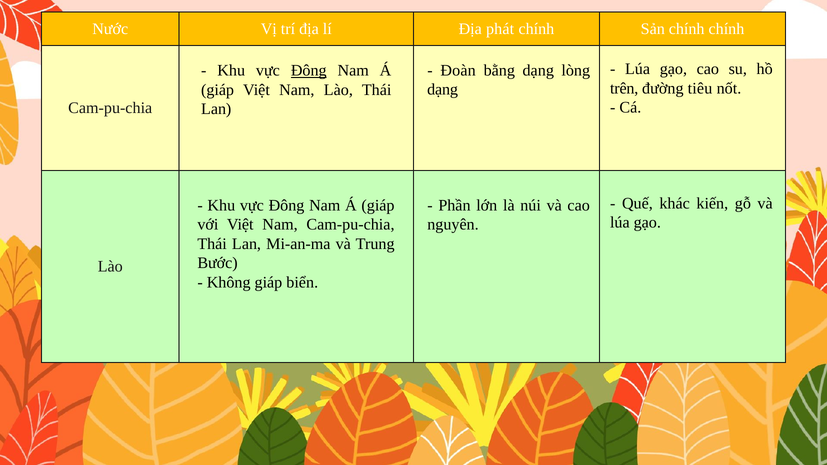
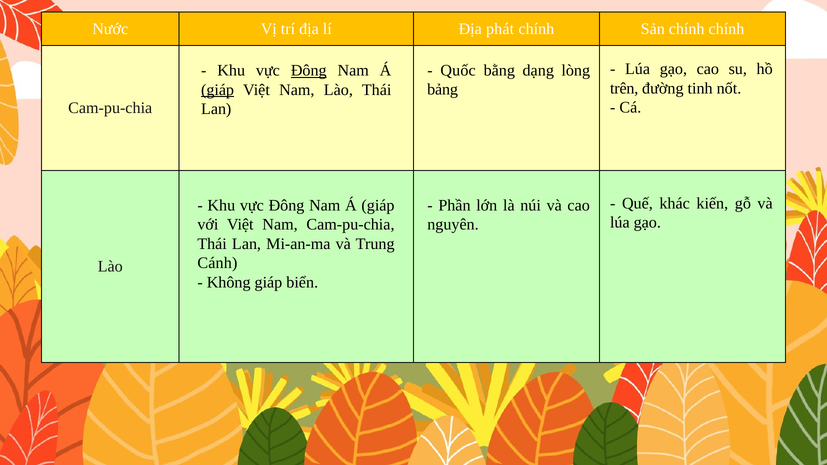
Đoàn: Đoàn -> Quốc (458, 70)
tiêu: tiêu -> tinh (700, 88)
giáp underline: none -> present (218, 90)
dạng: dạng -> bảng (443, 90)
Bước: Bước -> Cánh (217, 263)
